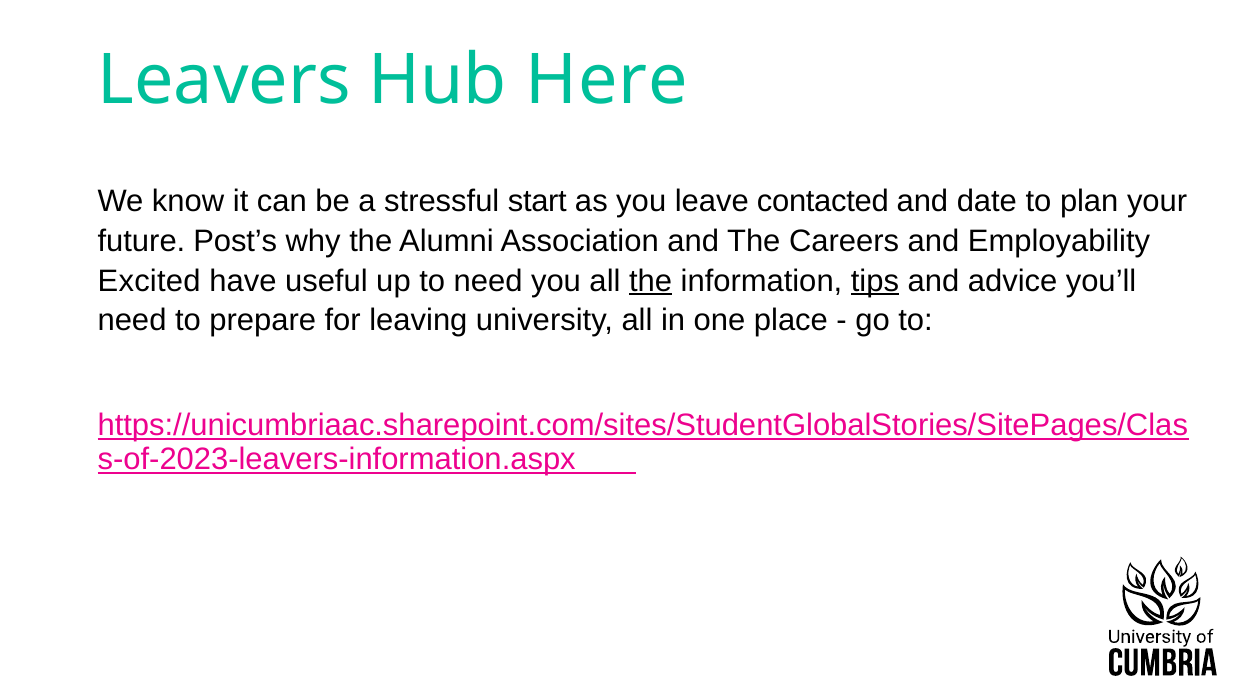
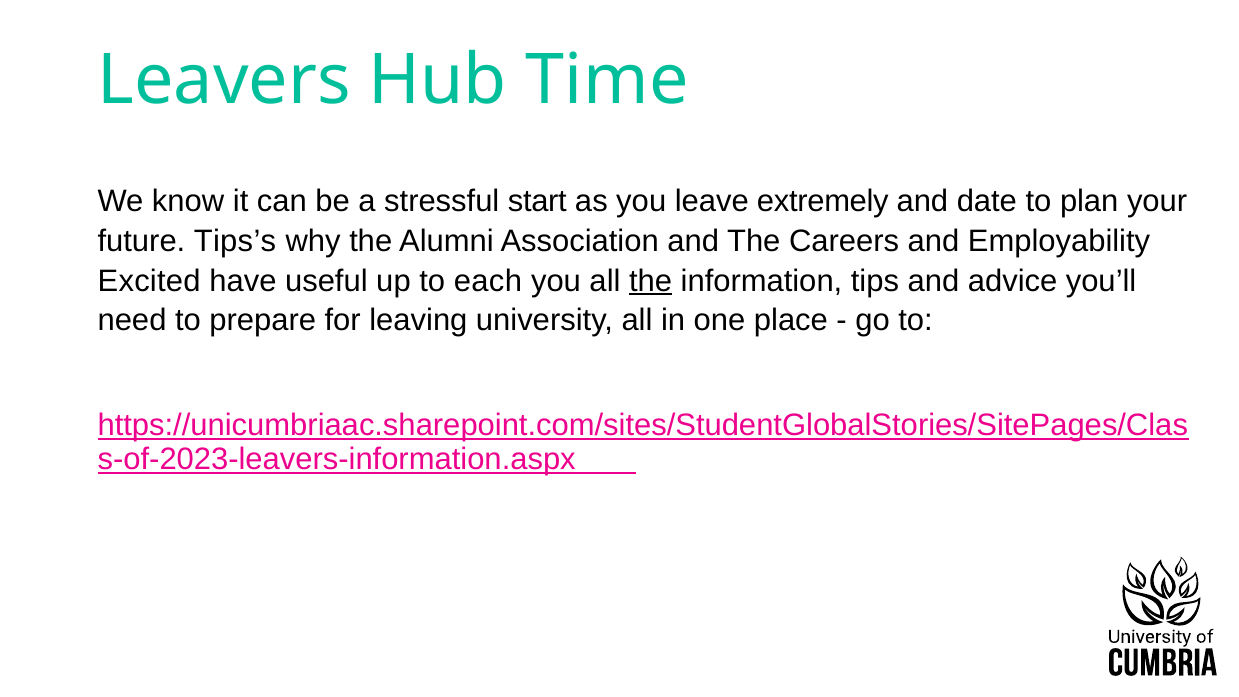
Here: Here -> Time (607, 81)
contacted: contacted -> extremely (823, 201)
Post’s: Post’s -> Tips’s (235, 241)
to need: need -> each (488, 281)
tips underline: present -> none (875, 281)
